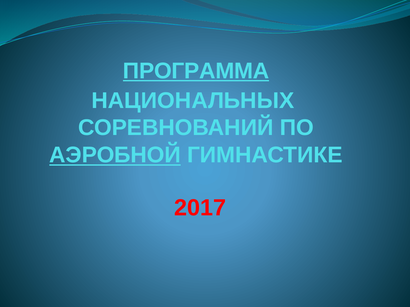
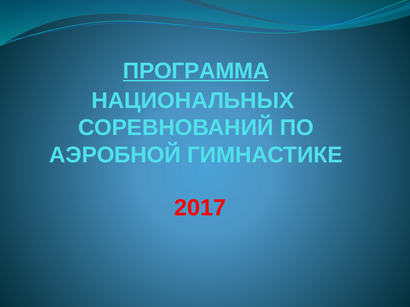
АЭРОБНОЙ underline: present -> none (115, 155)
